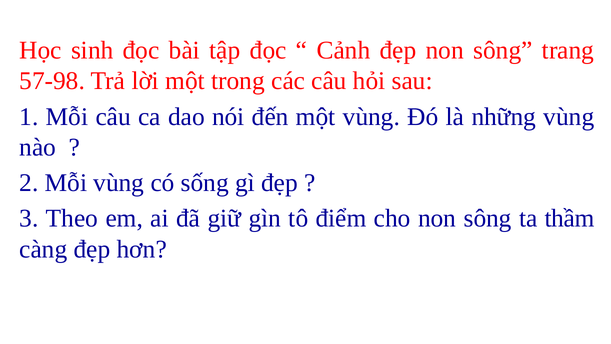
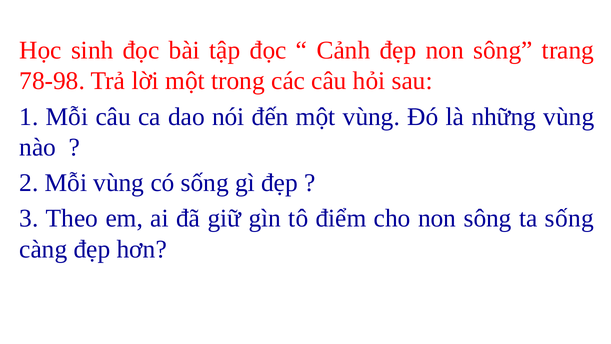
57-98: 57-98 -> 78-98 (52, 81)
ta thầm: thầm -> sống (569, 218)
